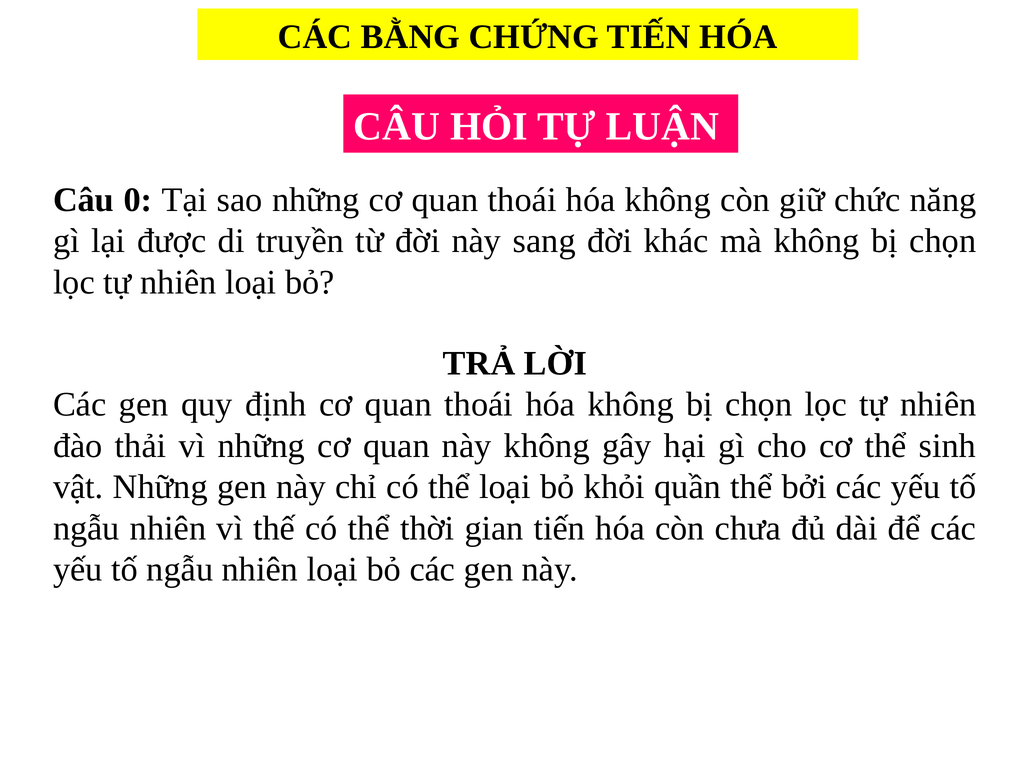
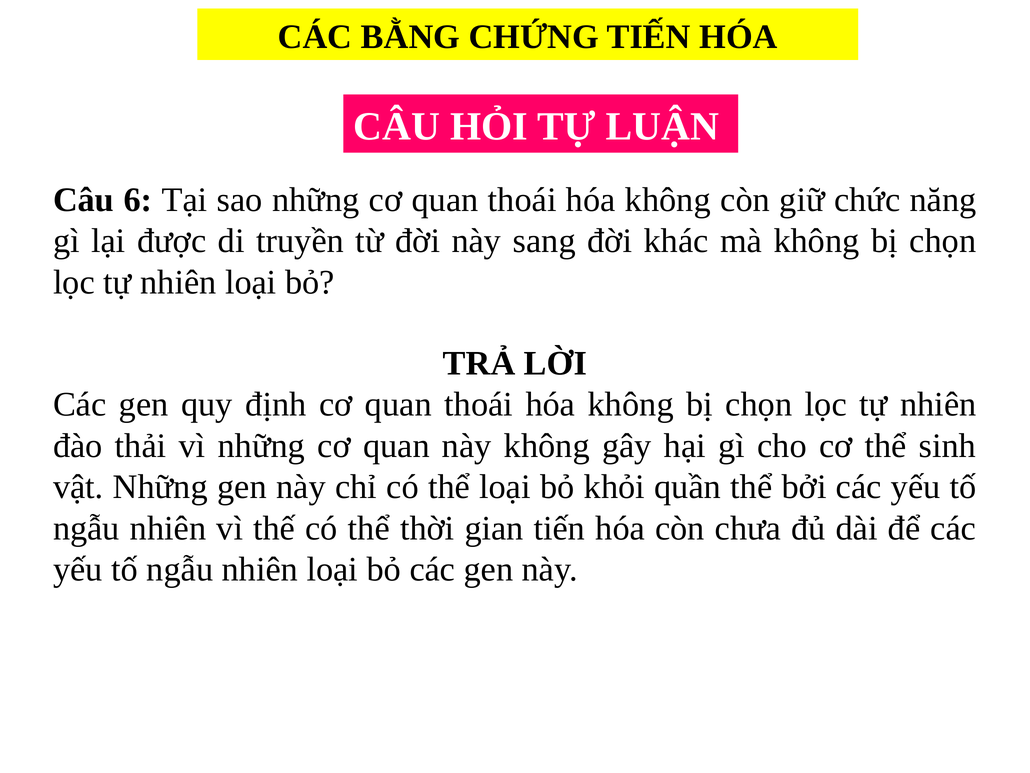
0: 0 -> 6 (138, 200)
